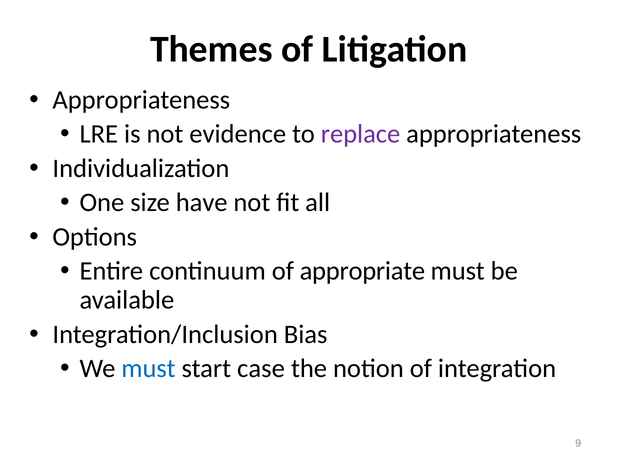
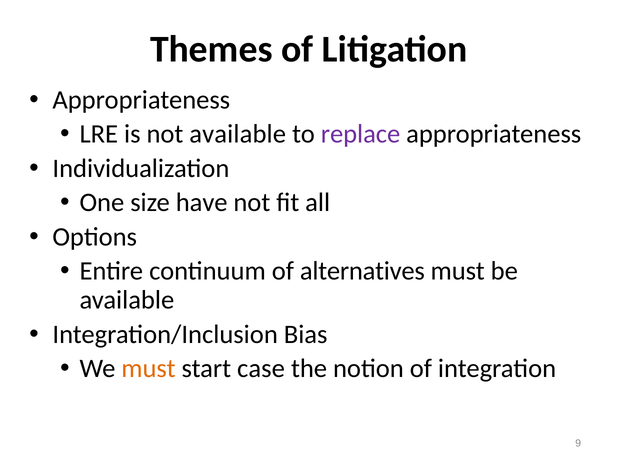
not evidence: evidence -> available (238, 134)
appropriate: appropriate -> alternatives (362, 271)
must colour: blue -> orange (148, 368)
